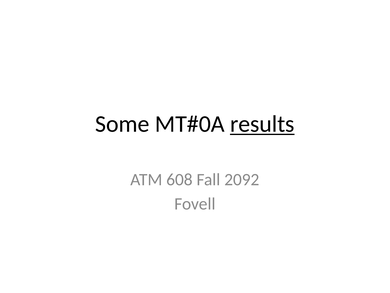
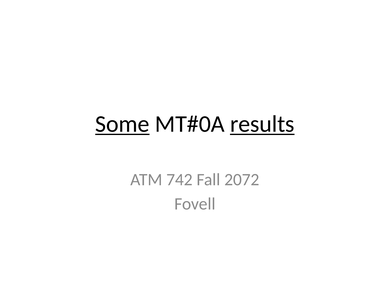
Some underline: none -> present (122, 124)
608: 608 -> 742 (179, 179)
2092: 2092 -> 2072 (242, 179)
